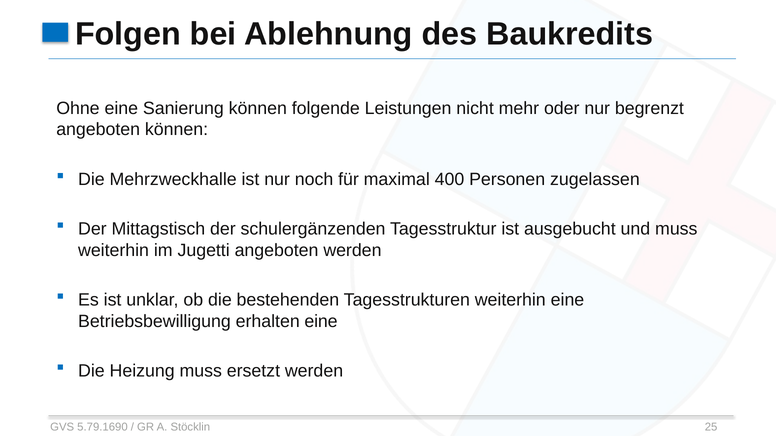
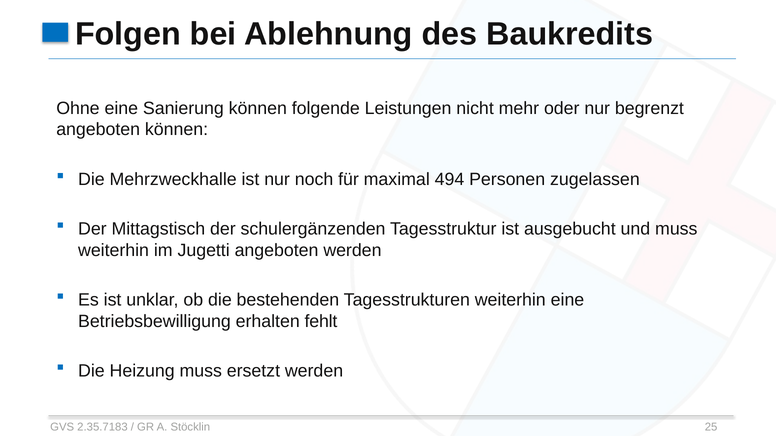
400: 400 -> 494 (450, 179)
erhalten eine: eine -> fehlt (321, 322)
5.79.1690: 5.79.1690 -> 2.35.7183 (102, 428)
